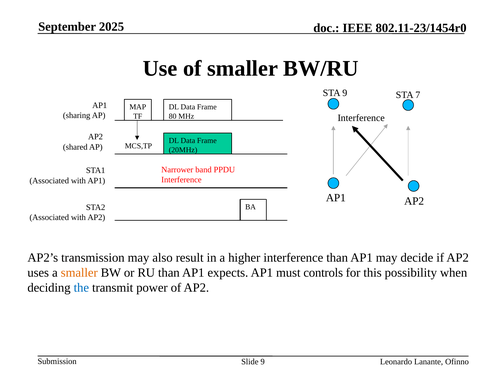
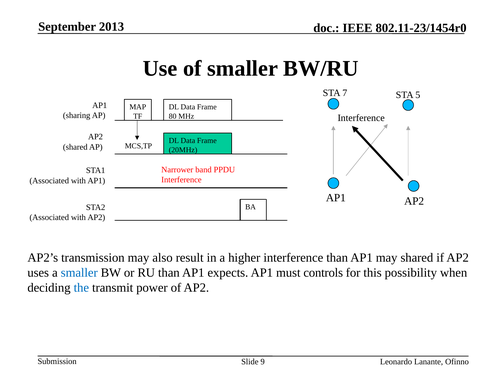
2025: 2025 -> 2013 (111, 27)
STA 9: 9 -> 7 (345, 93)
7: 7 -> 5 (418, 95)
may decide: decide -> shared (417, 257)
smaller colour: orange -> blue (79, 272)
